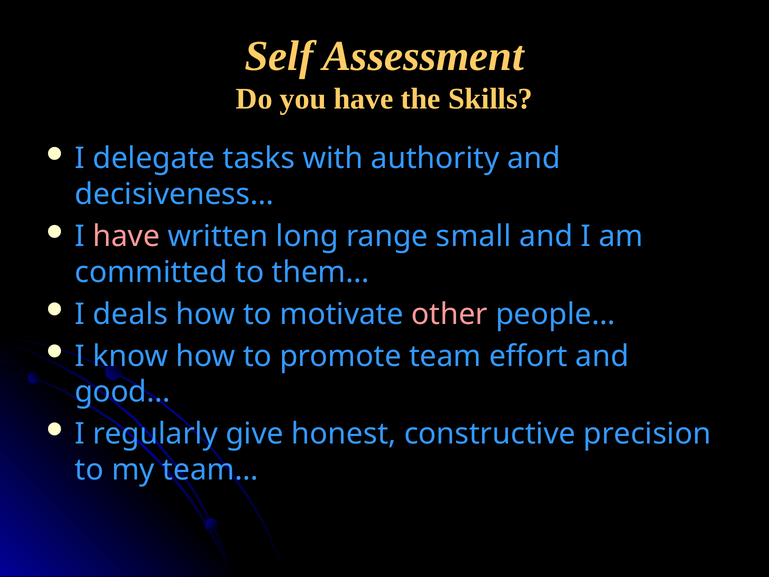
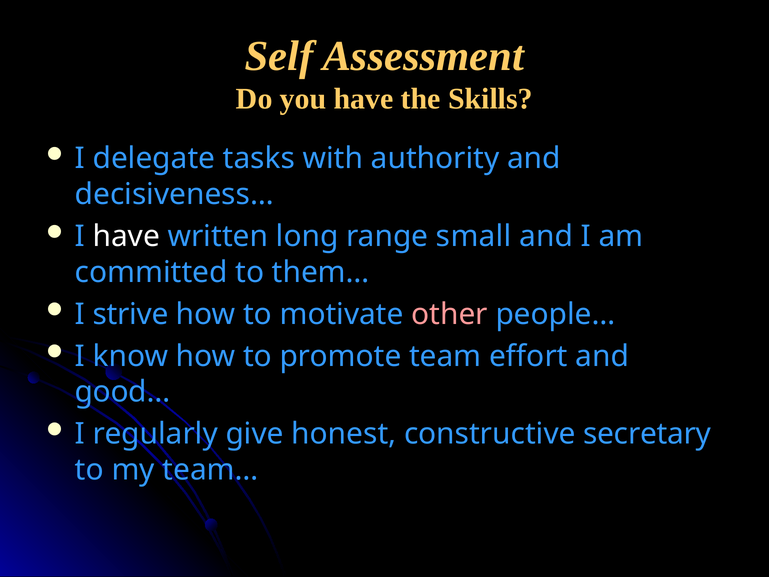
have colour: pink -> white (126, 236)
deals: deals -> strive (131, 314)
precision: precision -> secretary (647, 434)
